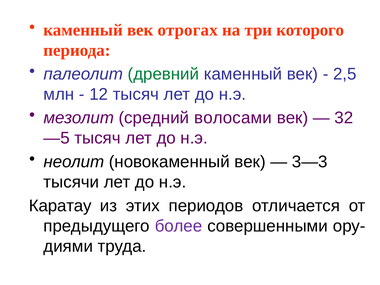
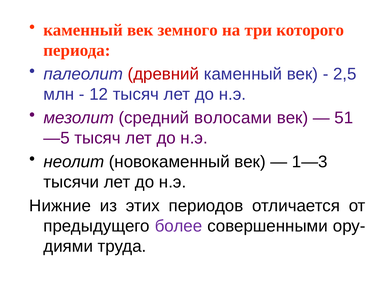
отрогах: отрогах -> земного (188, 30)
древний colour: green -> red (163, 74)
32: 32 -> 51 (344, 118)
3—3: 3—3 -> 1—3 (310, 162)
Каратау: Каратау -> Нижние (60, 206)
